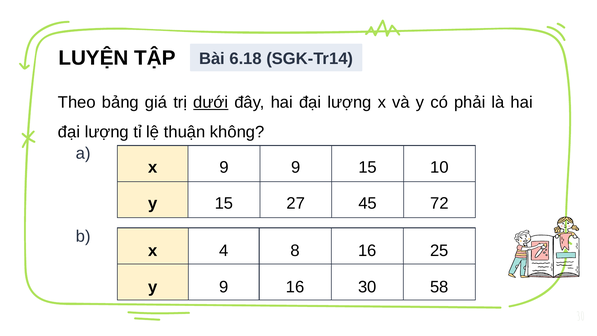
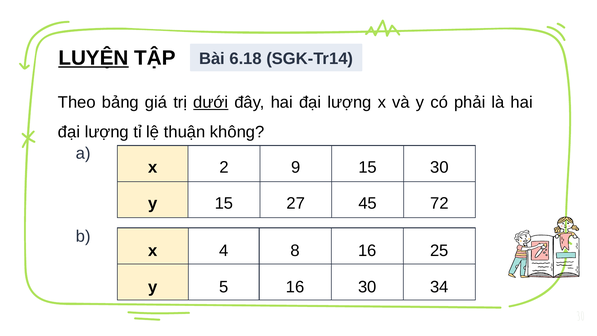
LUYỆN underline: none -> present (93, 58)
x 9: 9 -> 2 (224, 167)
15 10: 10 -> 30 (439, 167)
y 9: 9 -> 5 (224, 287)
58: 58 -> 34 (439, 287)
